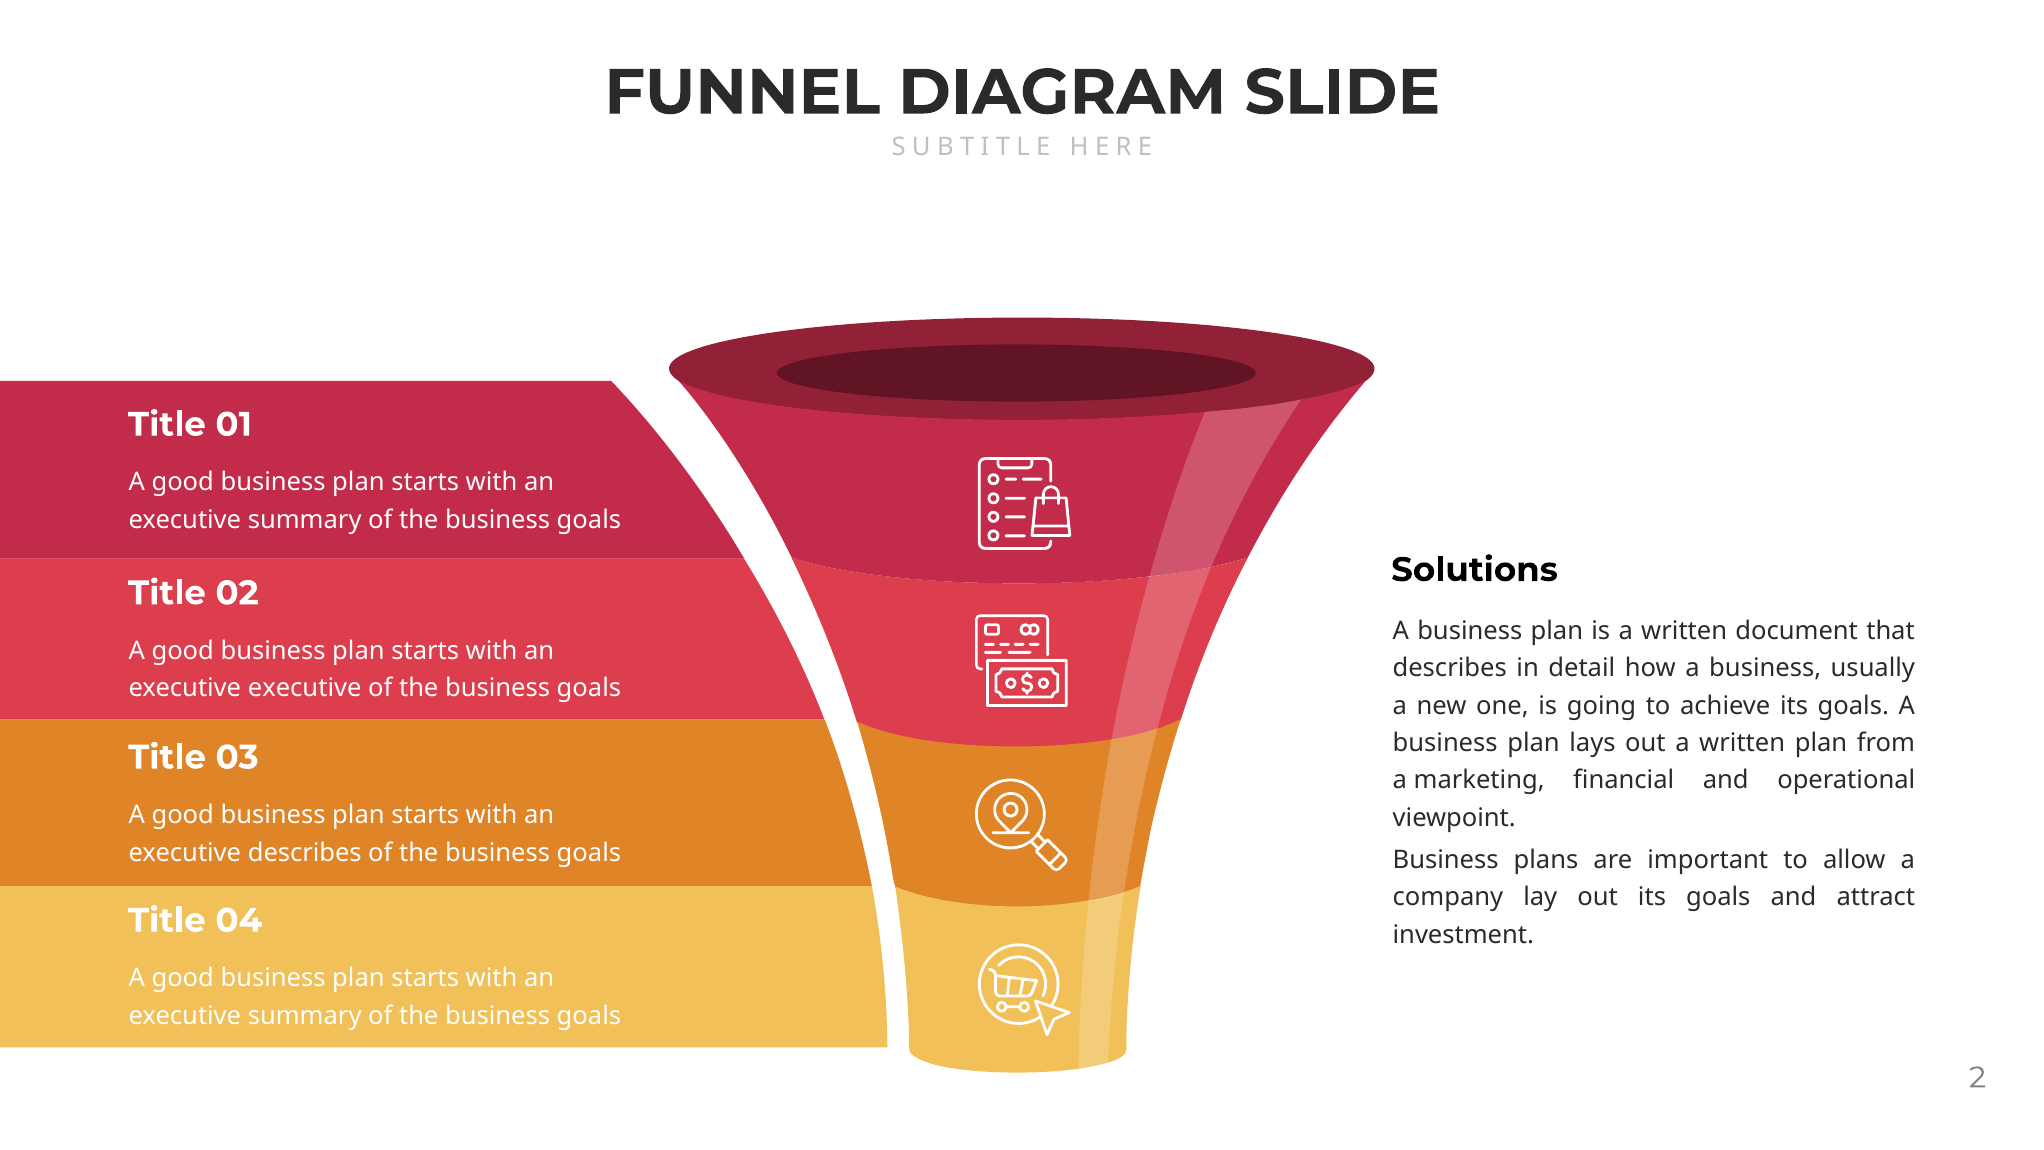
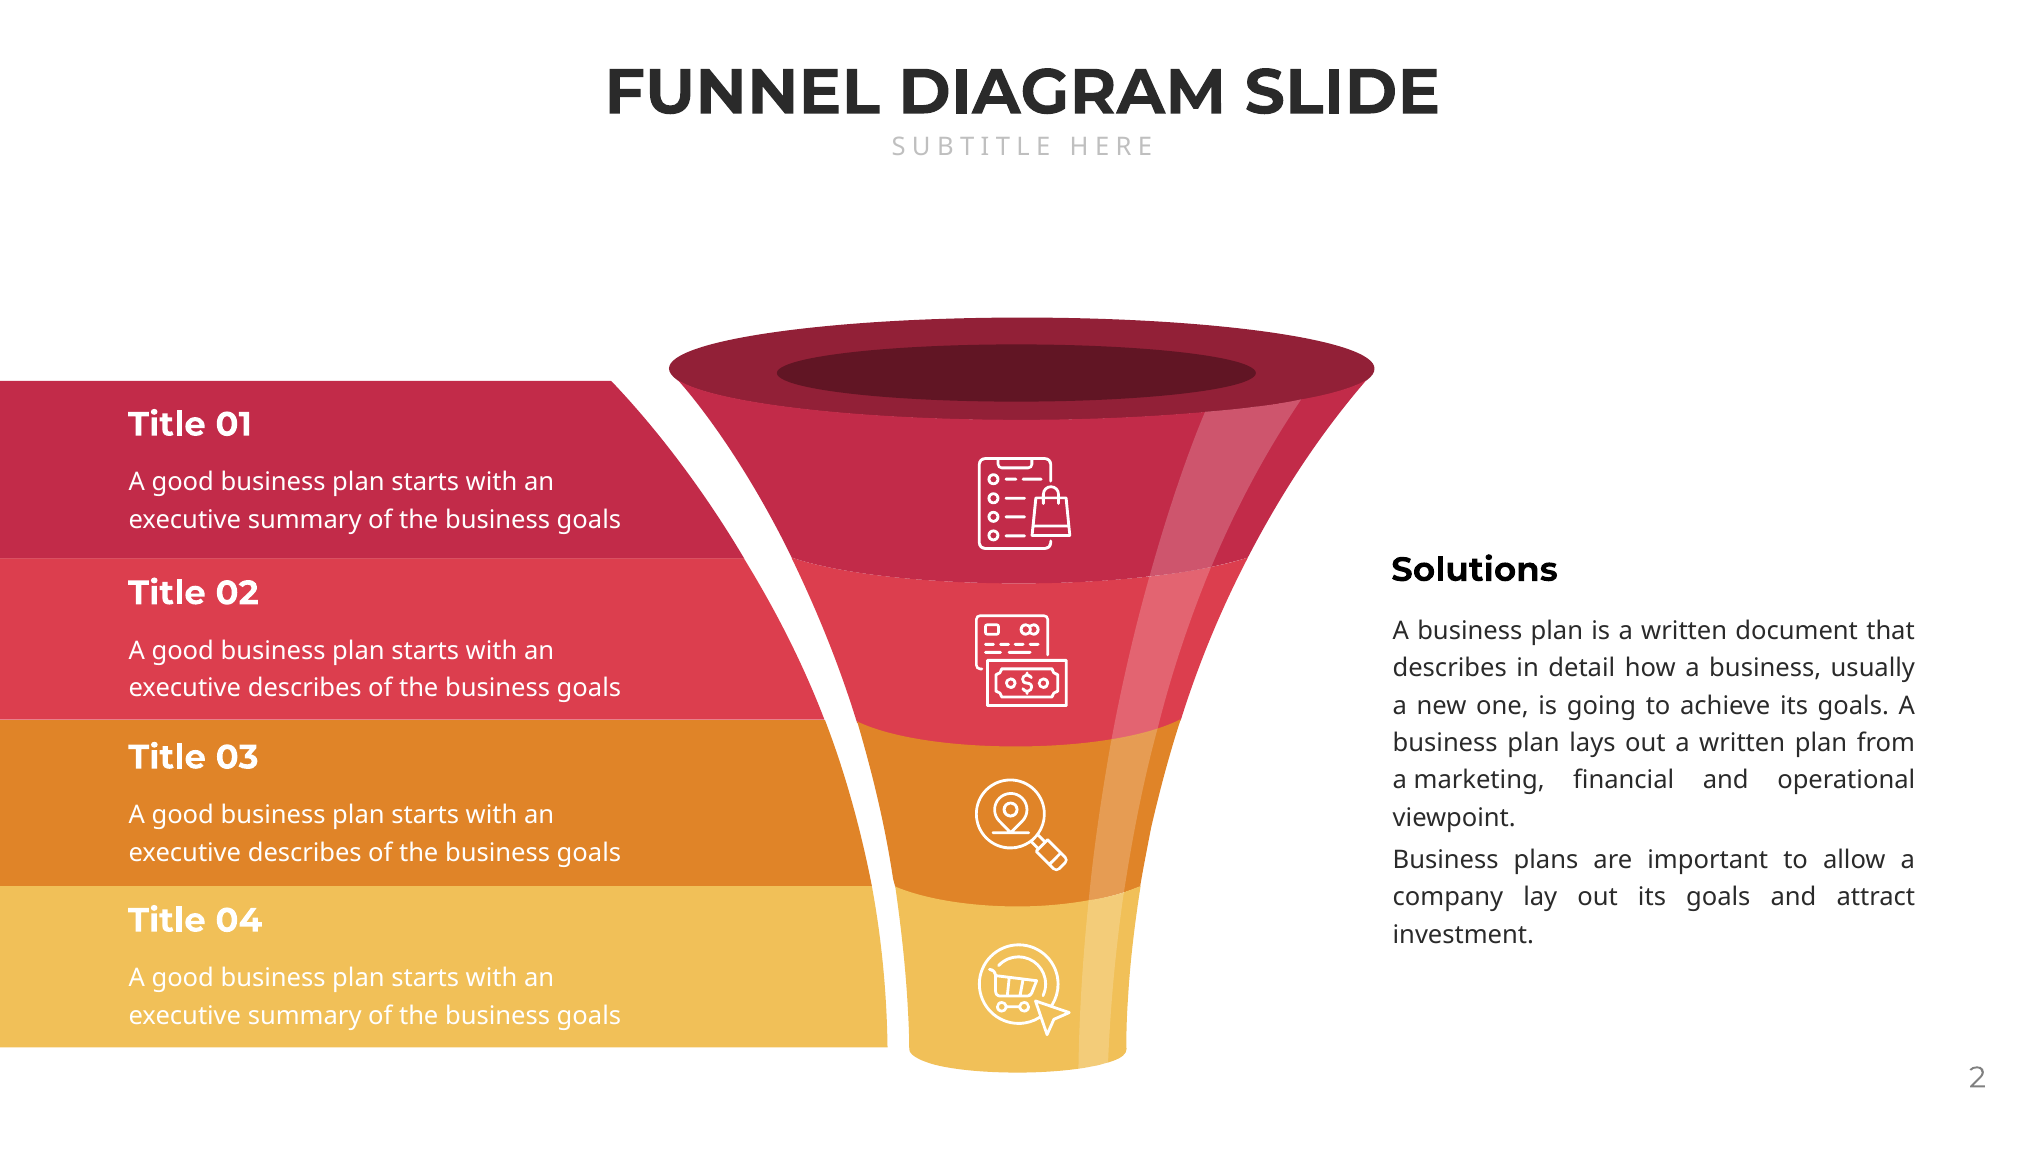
executive: executive -> describes (305, 688)
